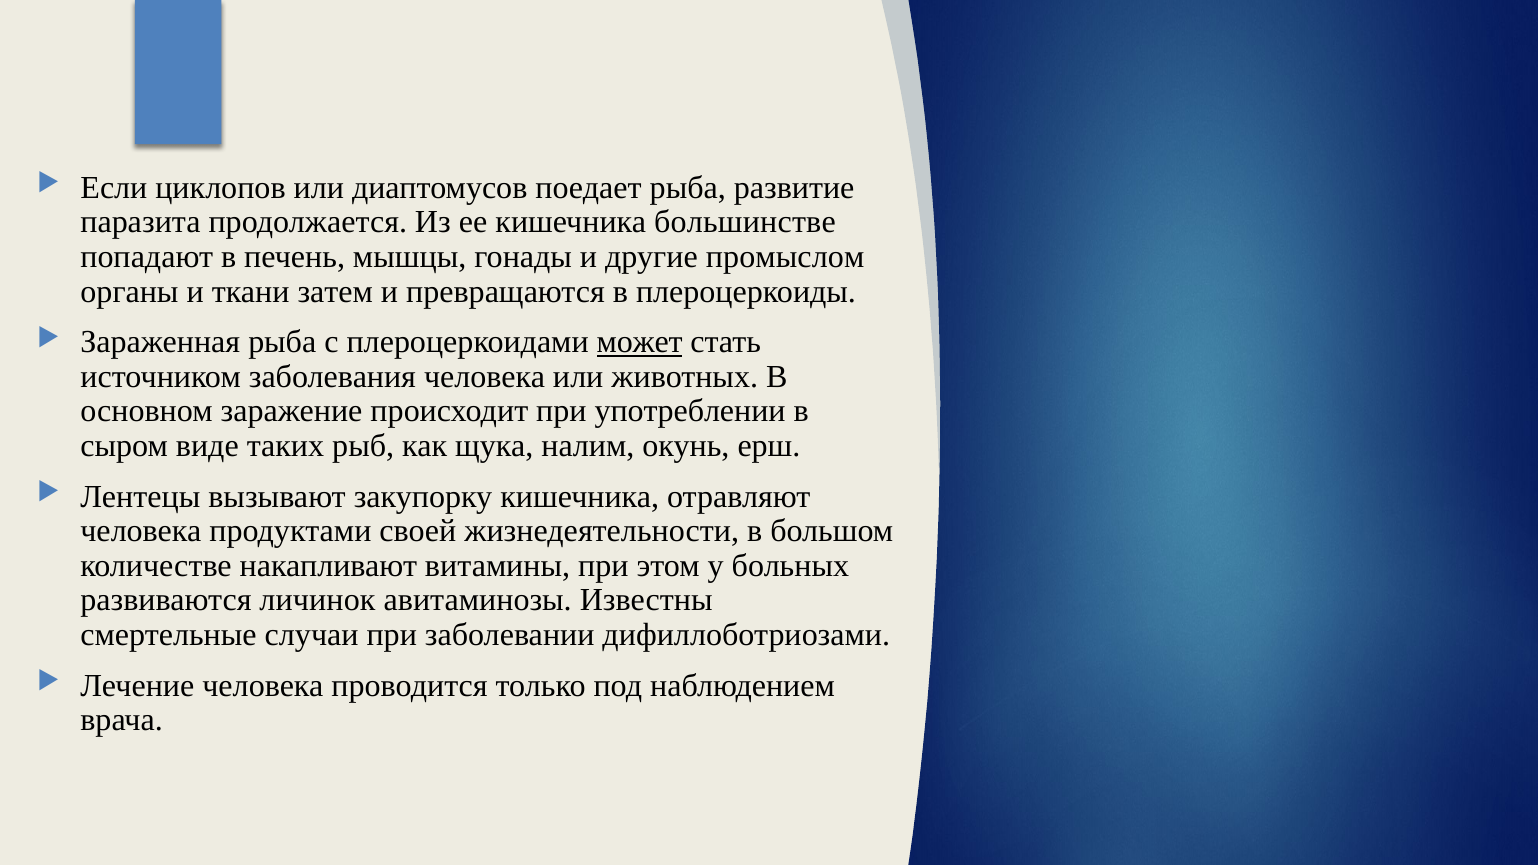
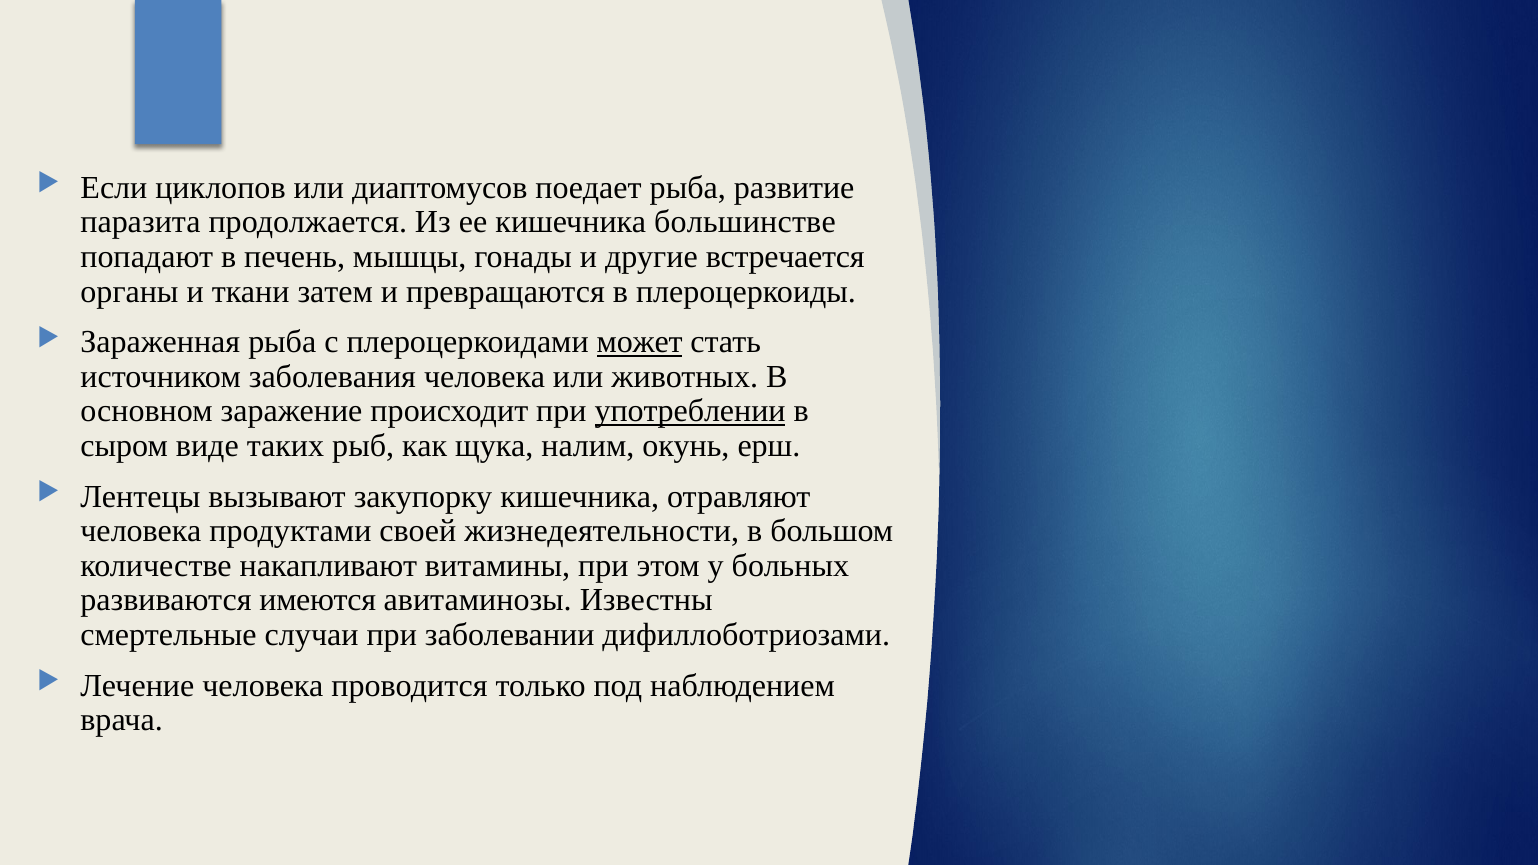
промыслом: промыслом -> встречается (785, 257)
употреблении underline: none -> present (690, 411)
личинок: личинок -> имеются (318, 600)
